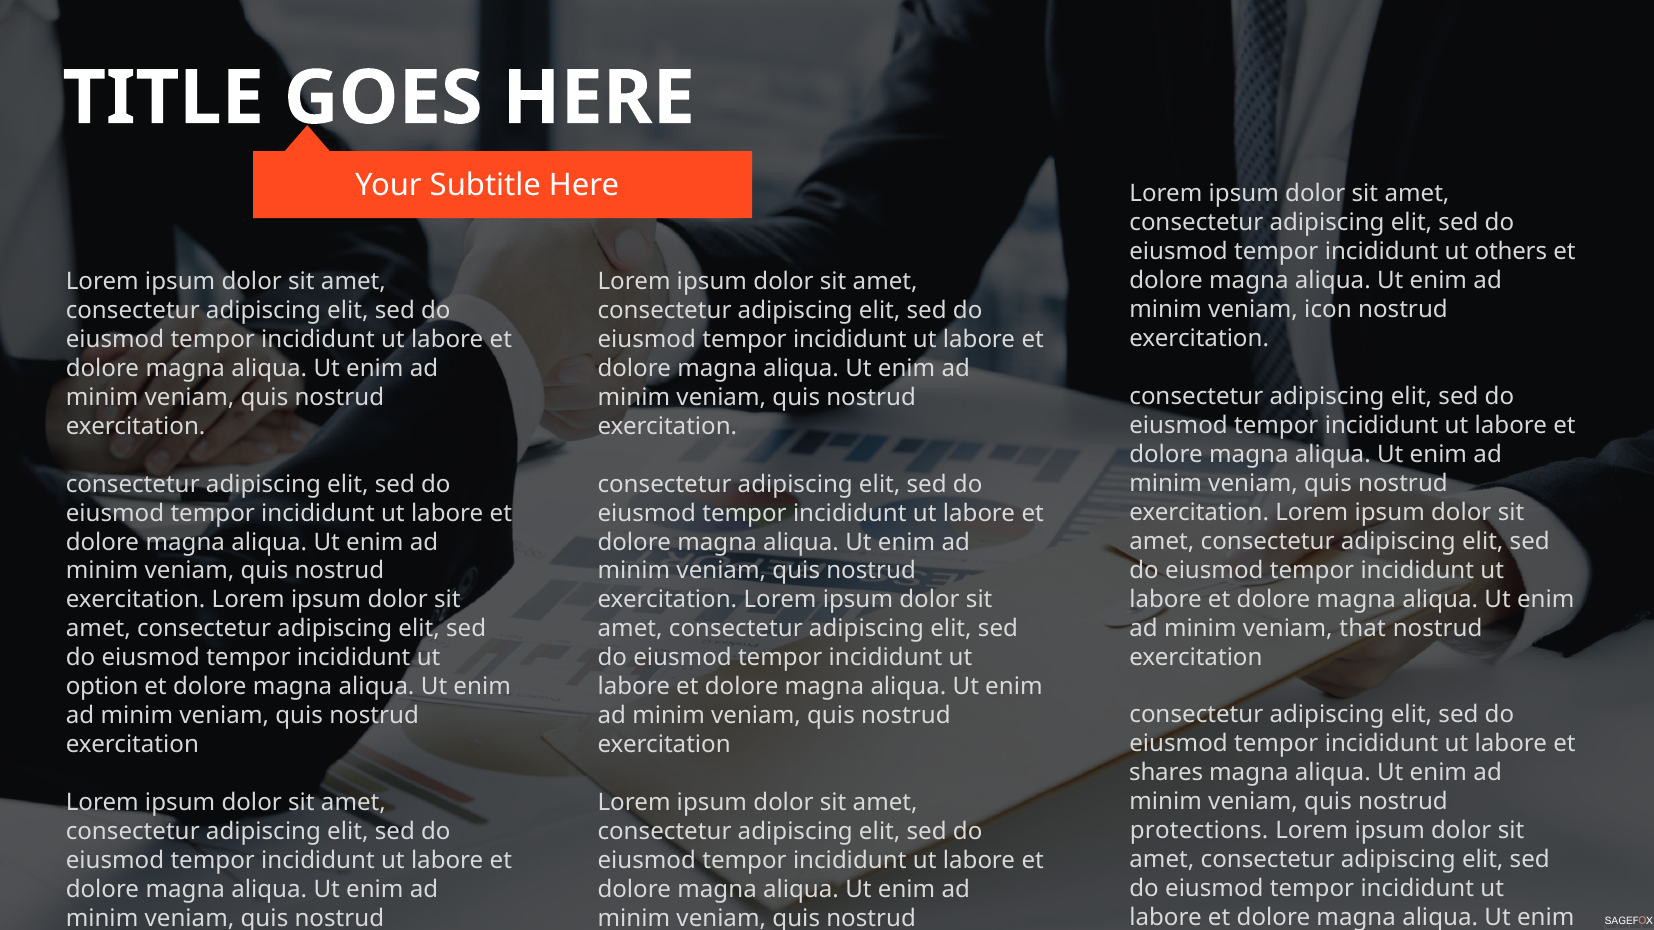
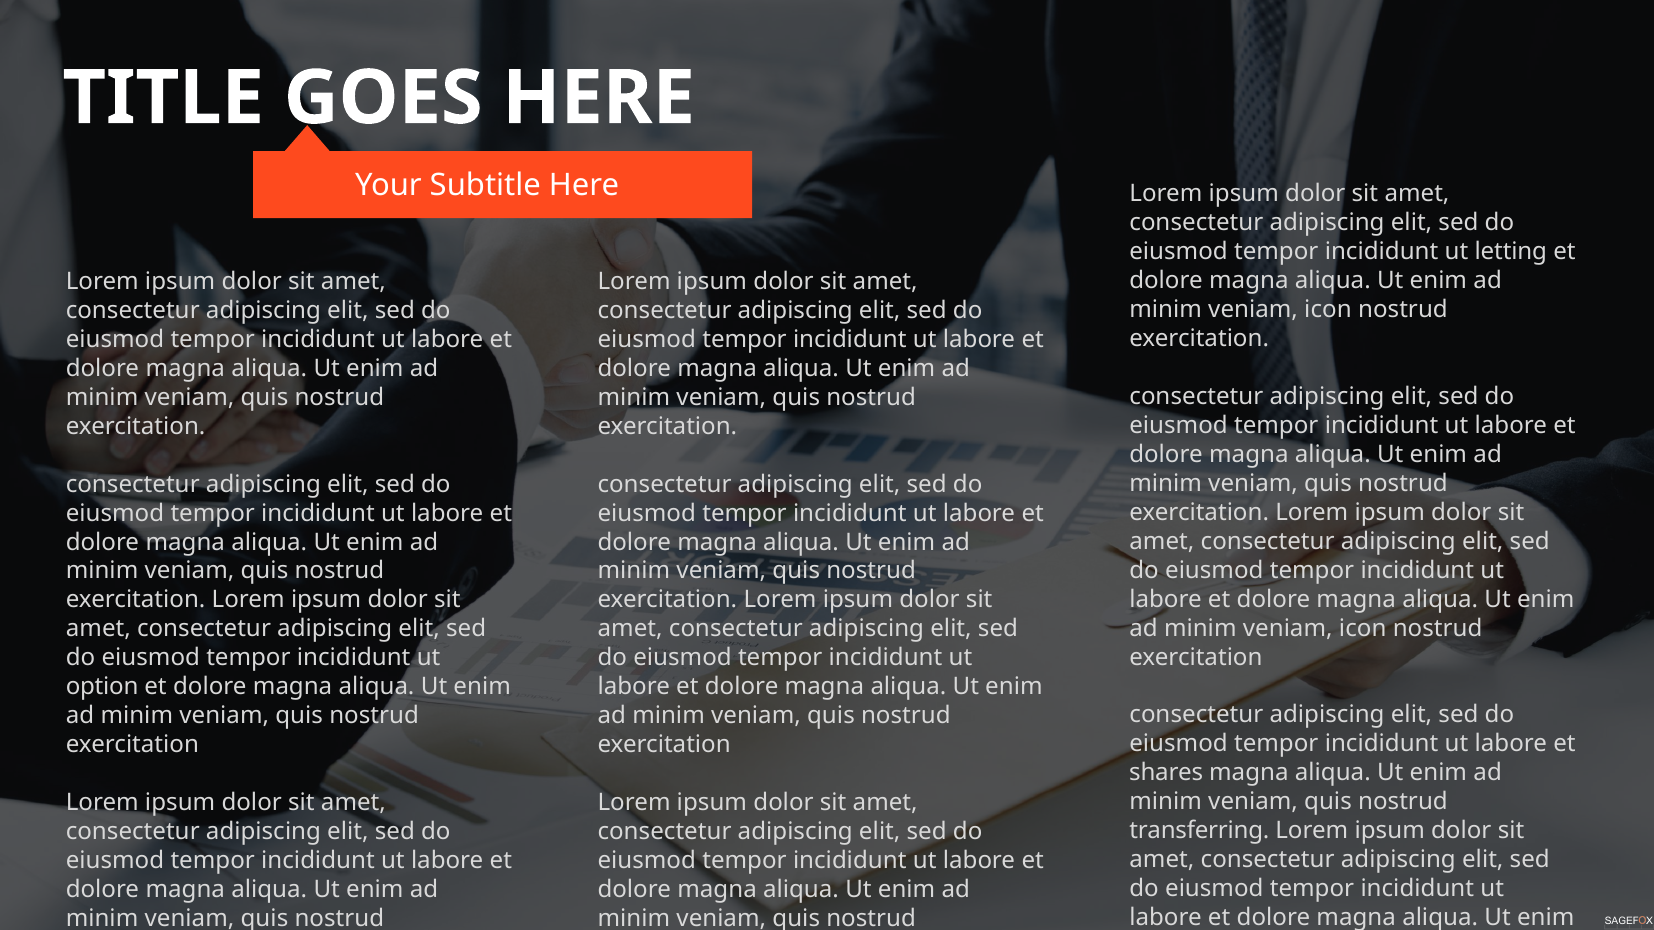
others: others -> letting (1511, 252)
that: that -> icon (1363, 628)
protections: protections -> transferring (1199, 831)
